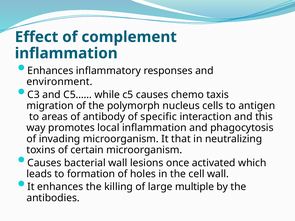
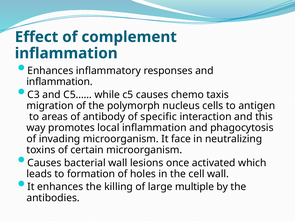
environment: environment -> inflammation (60, 82)
that: that -> face (181, 139)
